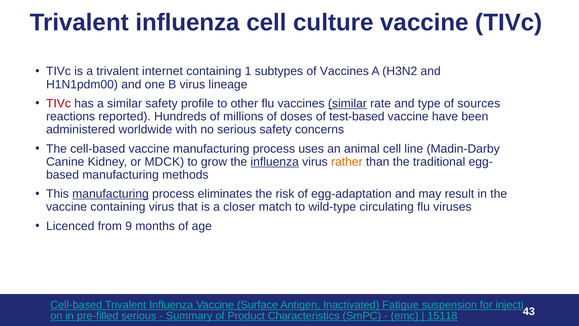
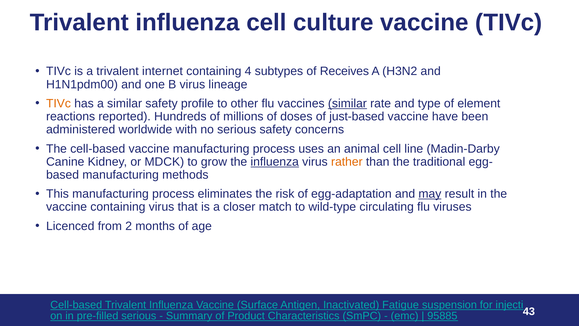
1: 1 -> 4 (248, 71)
of Vaccines: Vaccines -> Receives (344, 71)
TIVc colour: red -> orange (59, 103)
sources: sources -> element (479, 103)
test-based: test-based -> just-based (357, 116)
manufacturing underline: present -> none (111, 194)
may underline: none -> present (430, 194)
9: 9 -> 2 (129, 226)
15118: 15118 -> 95885 (442, 315)
